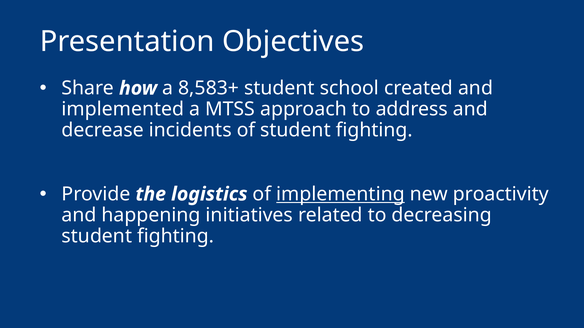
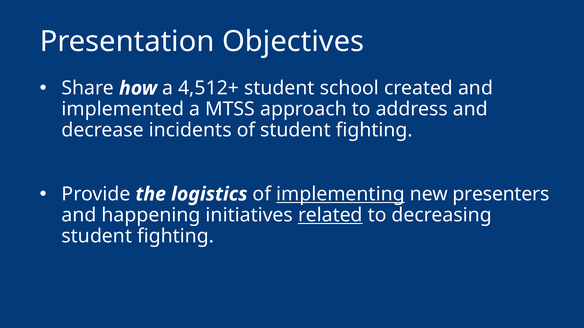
8,583+: 8,583+ -> 4,512+ (209, 88)
proactivity: proactivity -> presenters (501, 194)
related underline: none -> present (330, 215)
